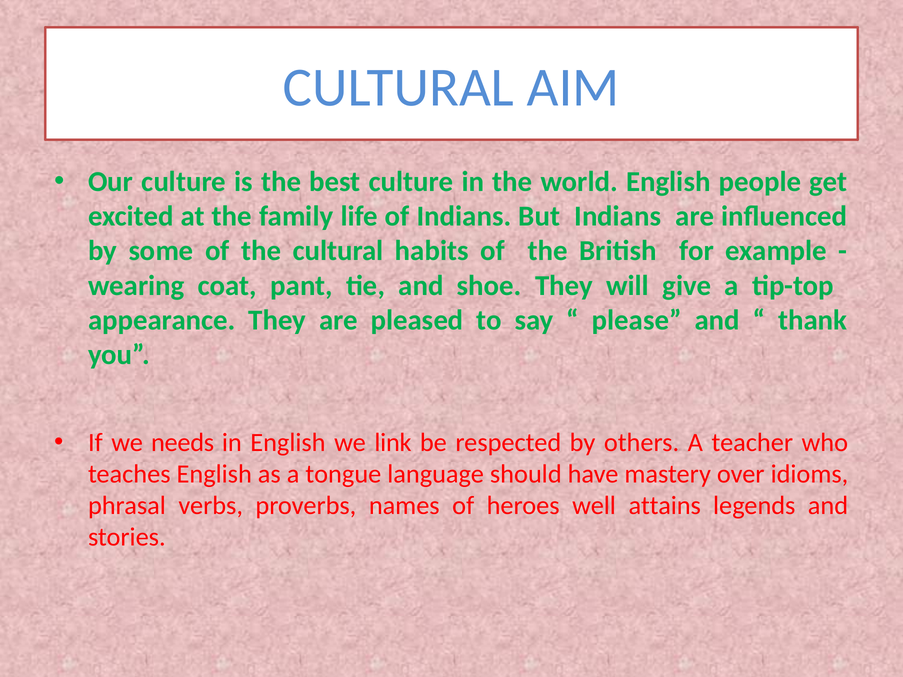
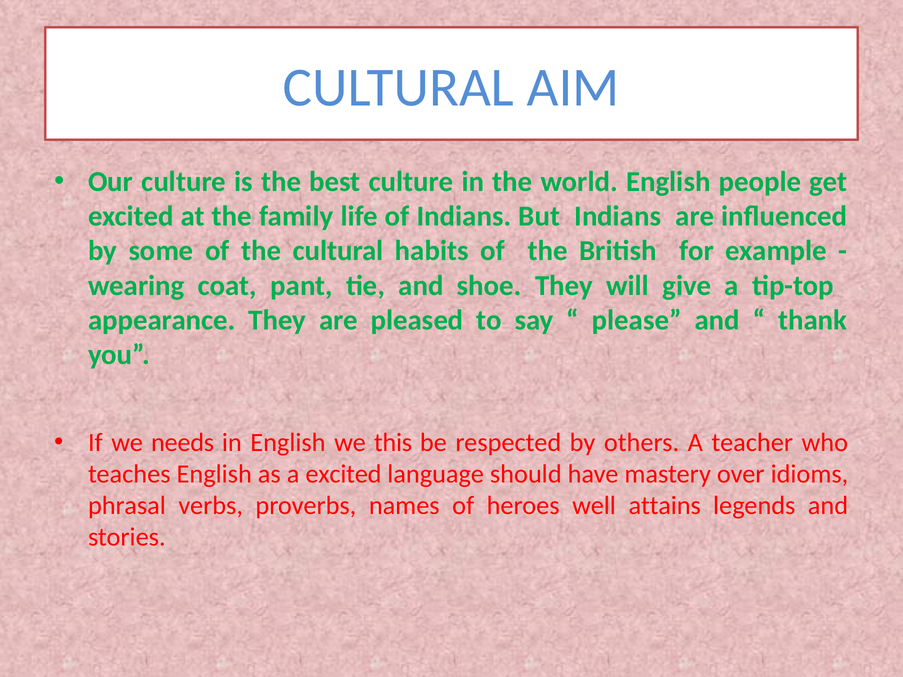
link: link -> this (393, 443)
a tongue: tongue -> excited (343, 474)
